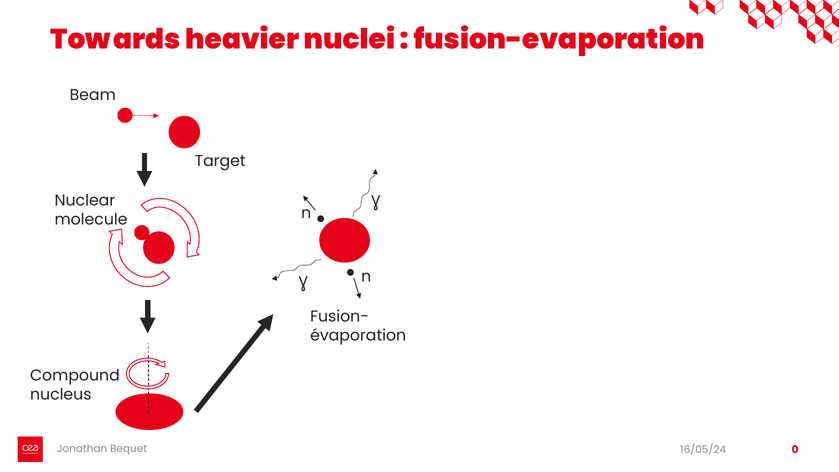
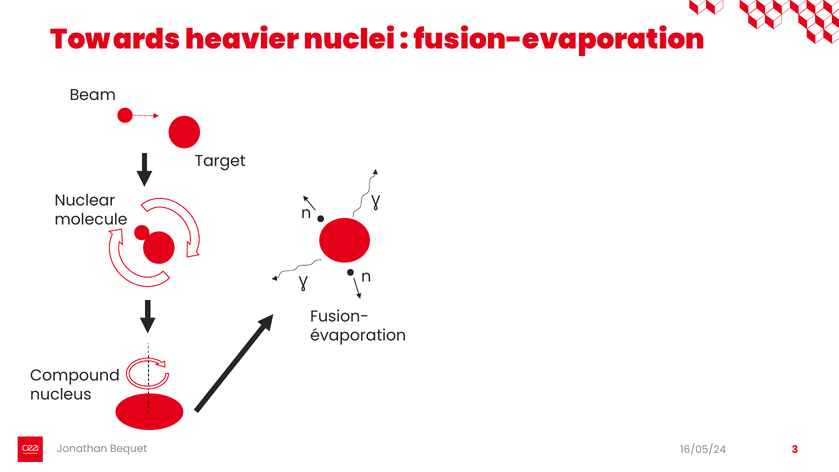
0: 0 -> 3 (795, 450)
